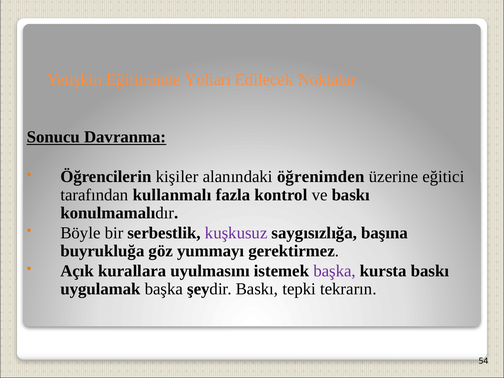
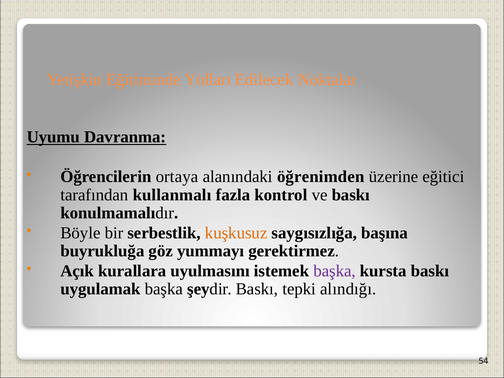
Sonucu: Sonucu -> Uyumu (53, 137)
kişiler: kişiler -> ortaya (177, 177)
kuşkusuz colour: purple -> orange (236, 233)
tekrarın: tekrarın -> alındığı (348, 289)
